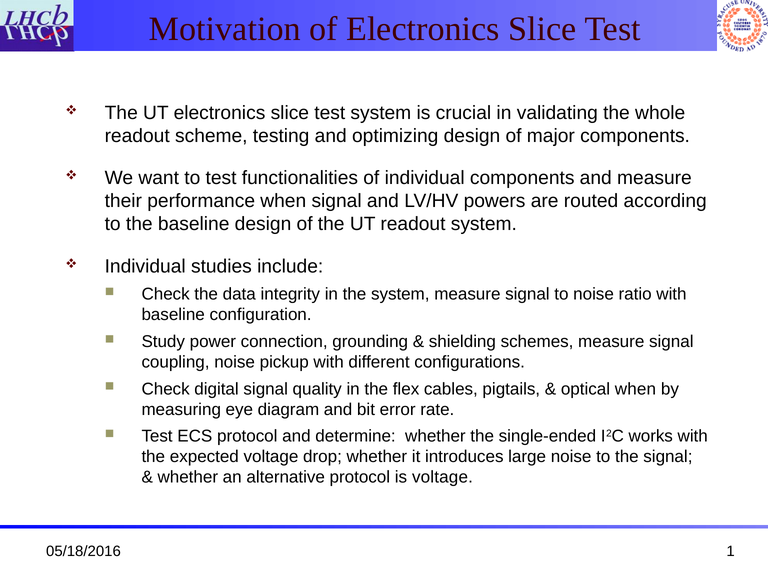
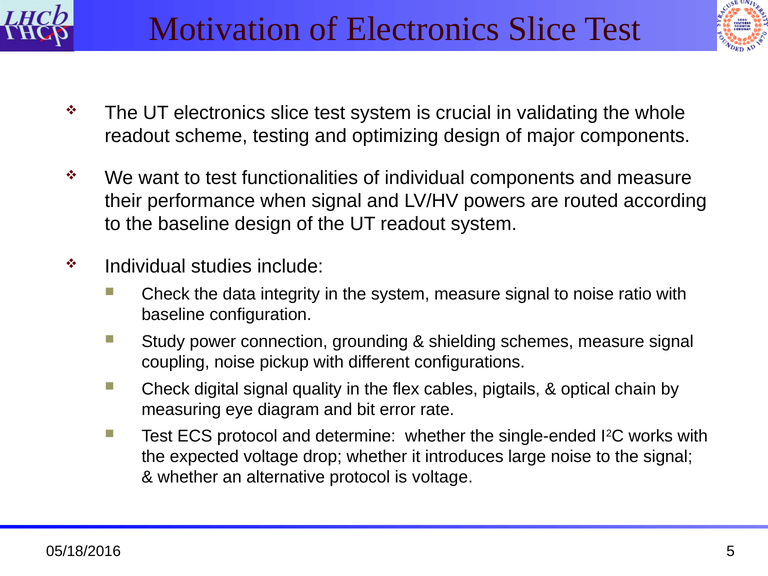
optical when: when -> chain (635, 389)
1: 1 -> 5 (731, 551)
